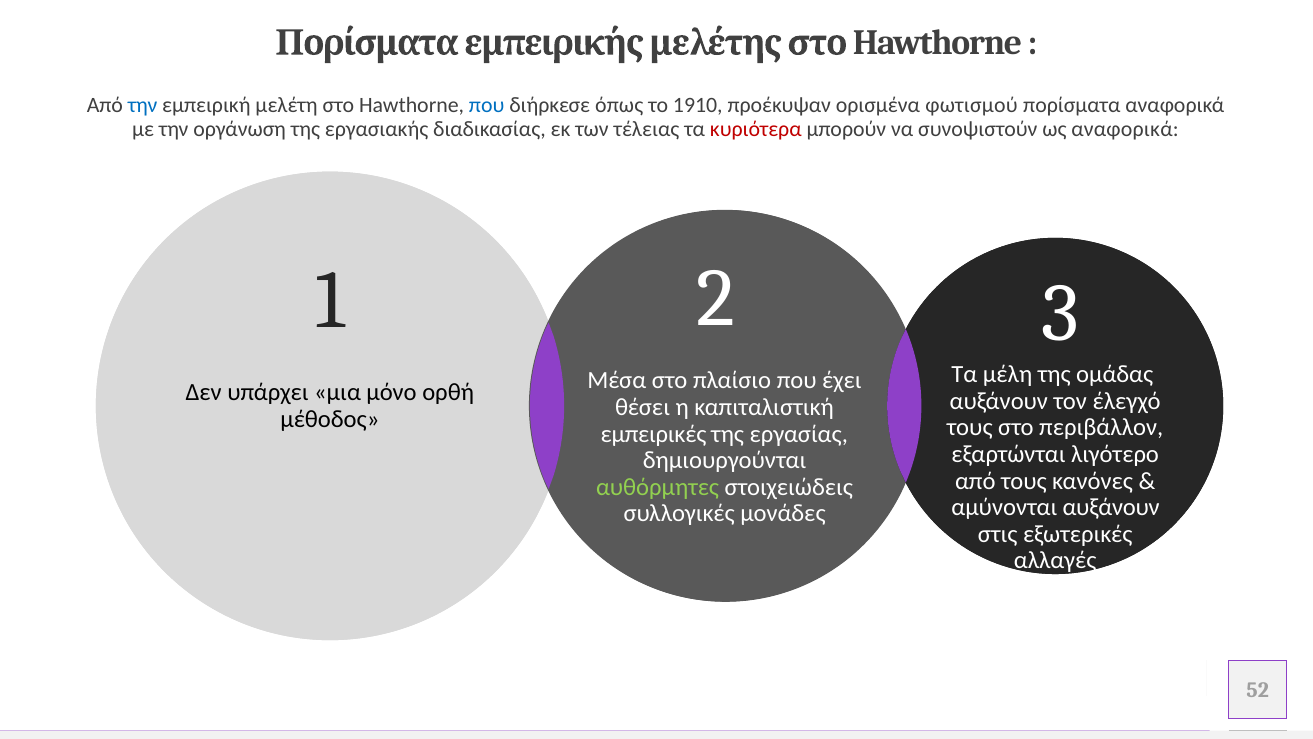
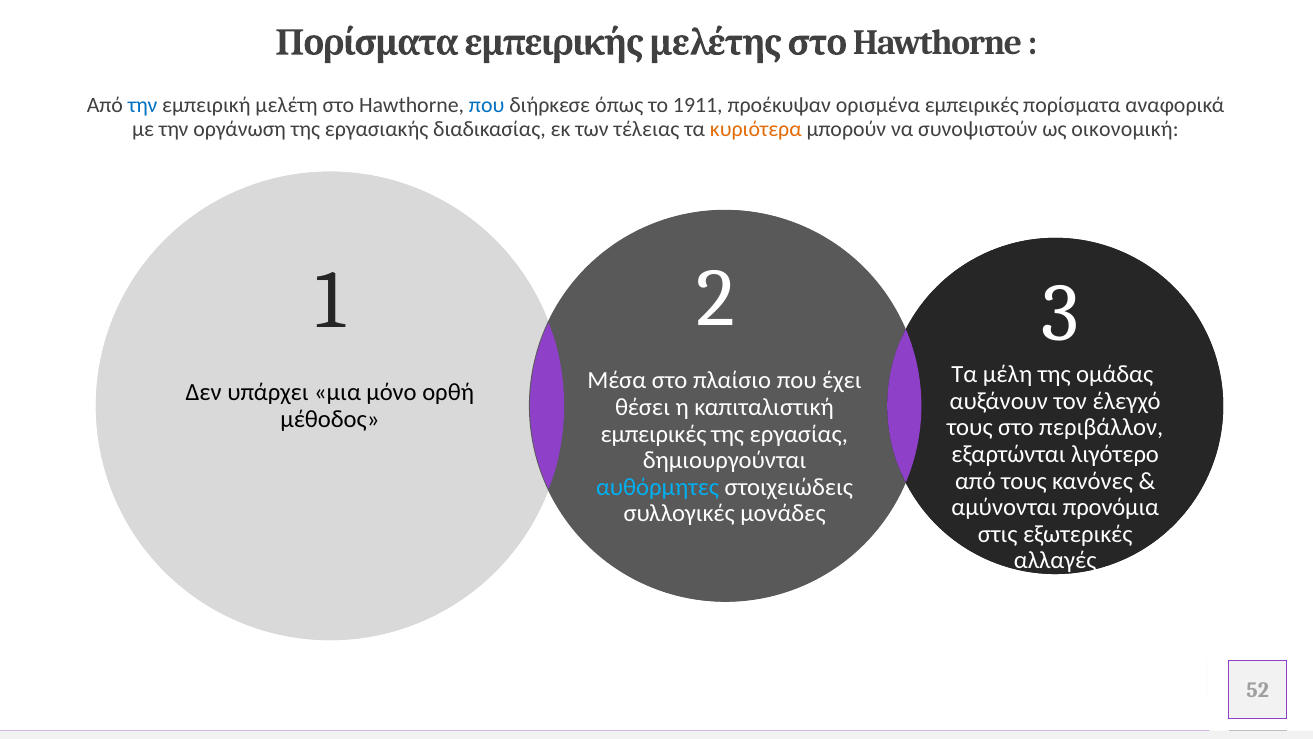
1910: 1910 -> 1911 (698, 105)
ορισμένα φωτισμού: φωτισμού -> εμπειρικές (972, 105)
κυριότερα colour: red -> orange (756, 129)
ως αναφορικά: αναφορικά -> οικονομική (1125, 129)
αυθόρμητες colour: light green -> light blue (658, 487)
αμύνονται αυξάνουν: αυξάνουν -> προνόμια (1111, 507)
